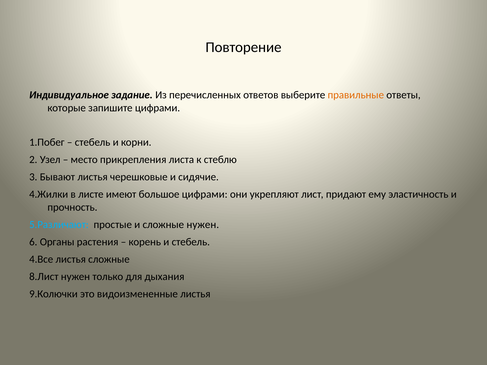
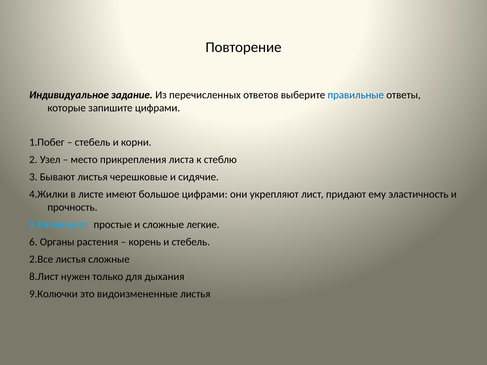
правильные colour: orange -> blue (356, 95)
сложные нужен: нужен -> легкие (203, 225)
4.Все: 4.Все -> 2.Все (41, 259)
